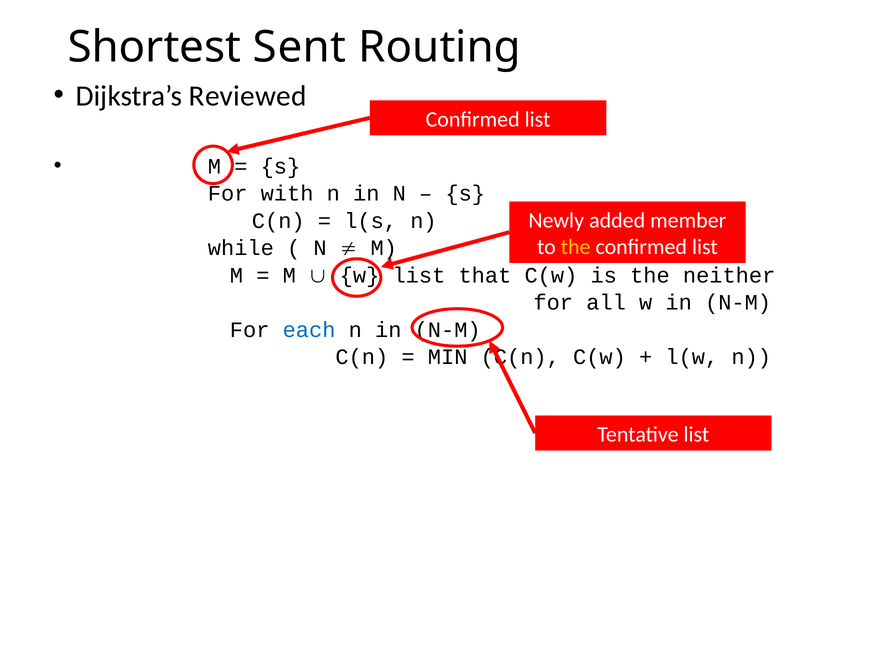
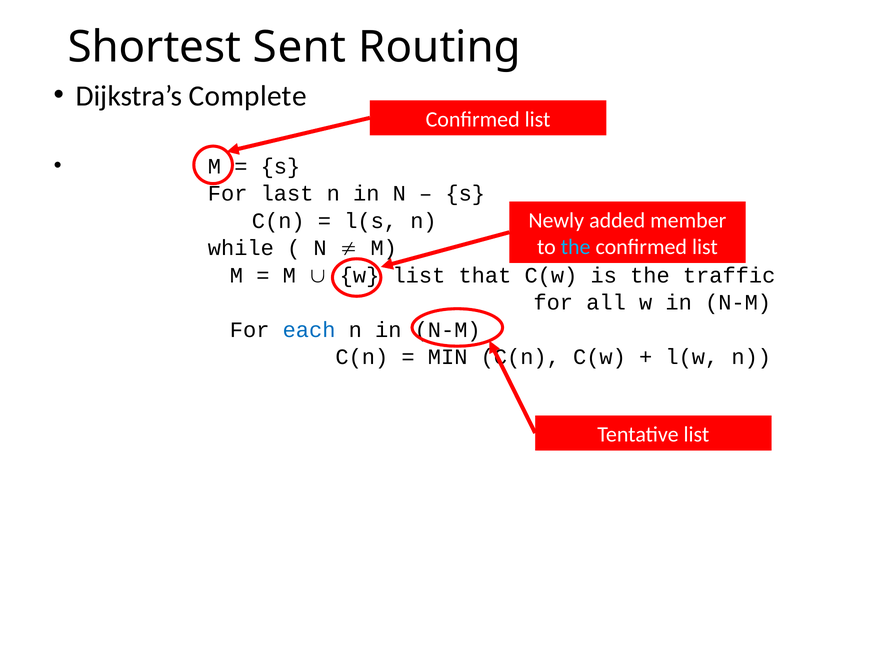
Reviewed: Reviewed -> Complete (248, 96)
with: with -> last (287, 194)
the colour: yellow -> light blue (576, 247)
neither: neither -> traffic (729, 275)
